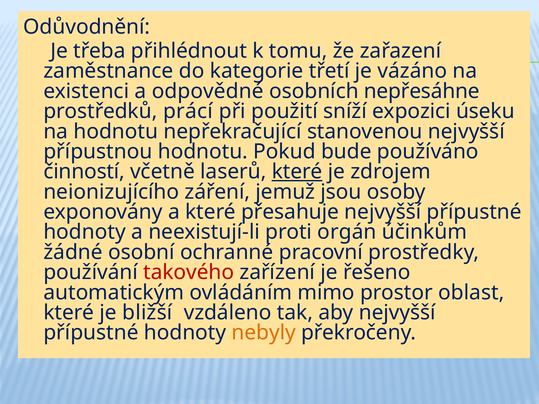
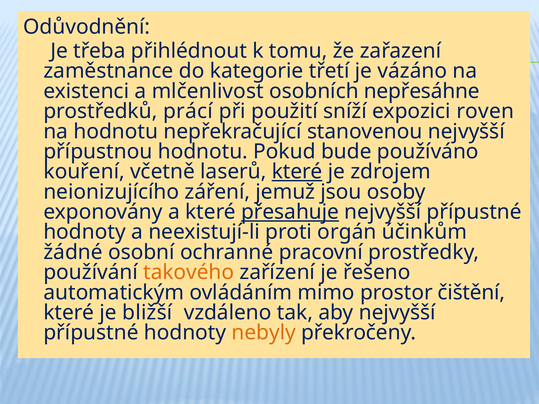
odpovědné: odpovědné -> mlčenlivost (208, 91)
úseku: úseku -> roven (485, 111)
činností: činností -> kouření (84, 172)
přesahuje underline: none -> present (290, 212)
takového colour: red -> orange (189, 272)
oblast: oblast -> čištění (471, 293)
